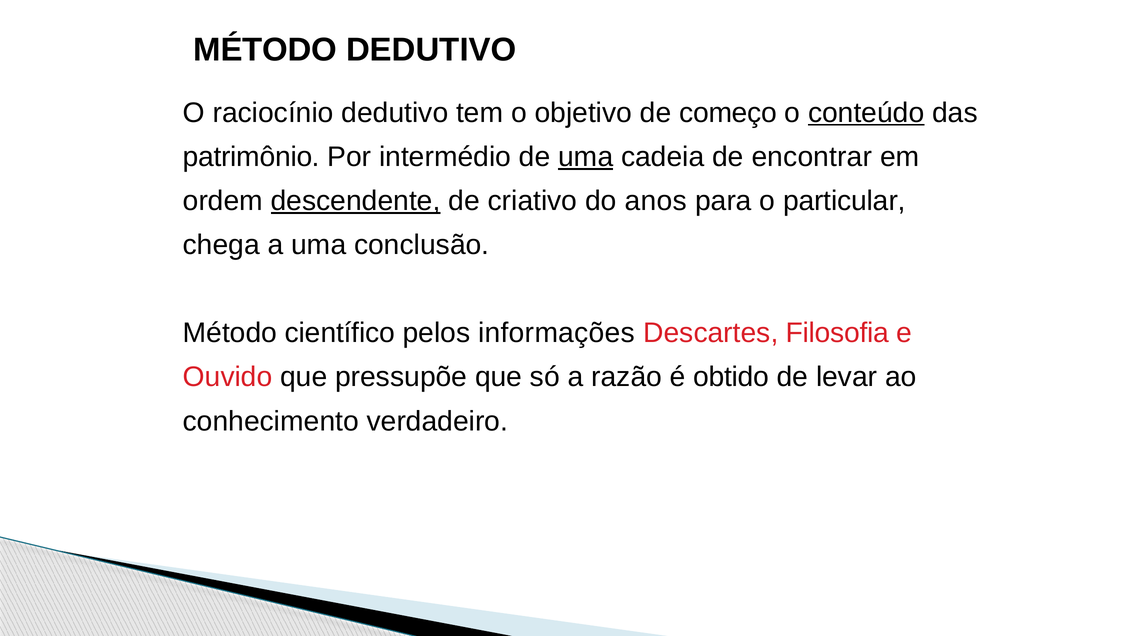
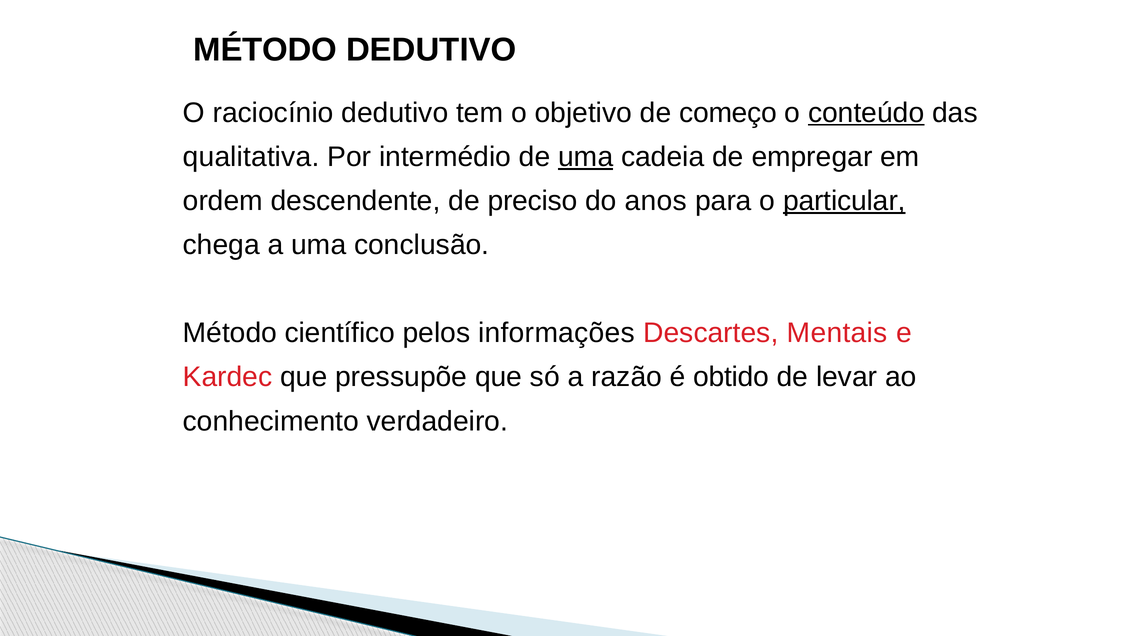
patrimônio: patrimônio -> qualitativa (251, 157)
encontrar: encontrar -> empregar (812, 157)
descendente underline: present -> none (356, 201)
criativo: criativo -> preciso (533, 201)
particular underline: none -> present (844, 201)
Filosofia: Filosofia -> Mentais (837, 333)
Ouvido: Ouvido -> Kardec (228, 377)
